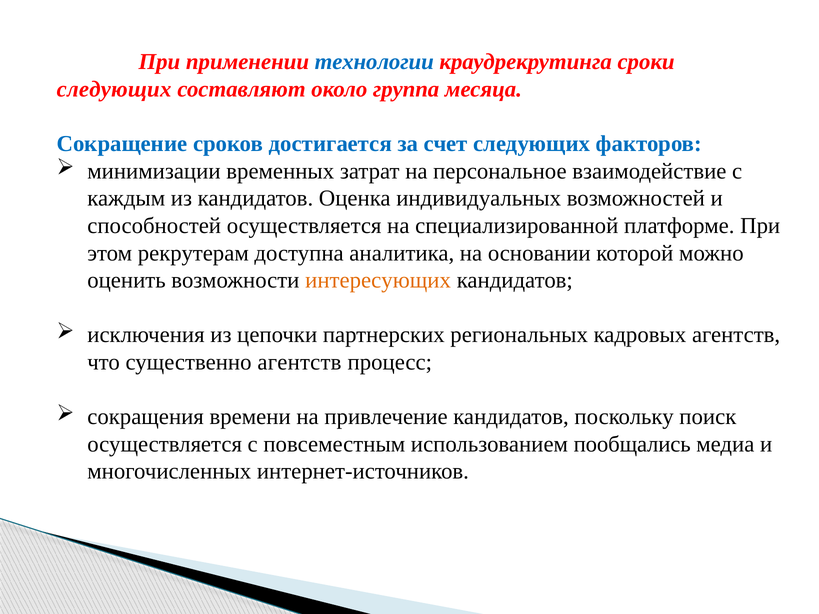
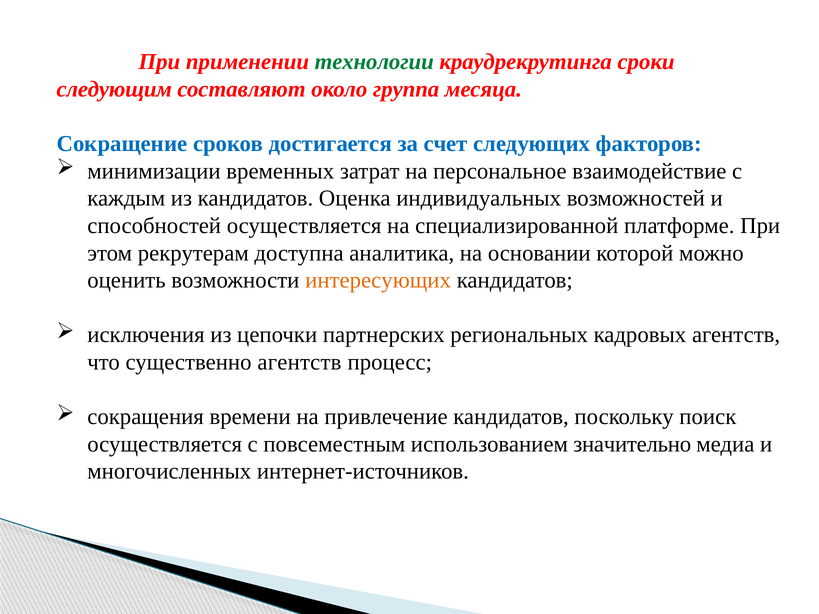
технологии colour: blue -> green (374, 62)
следующих: следующих -> следующим (114, 89)
пообщались: пообщались -> значительно (632, 444)
